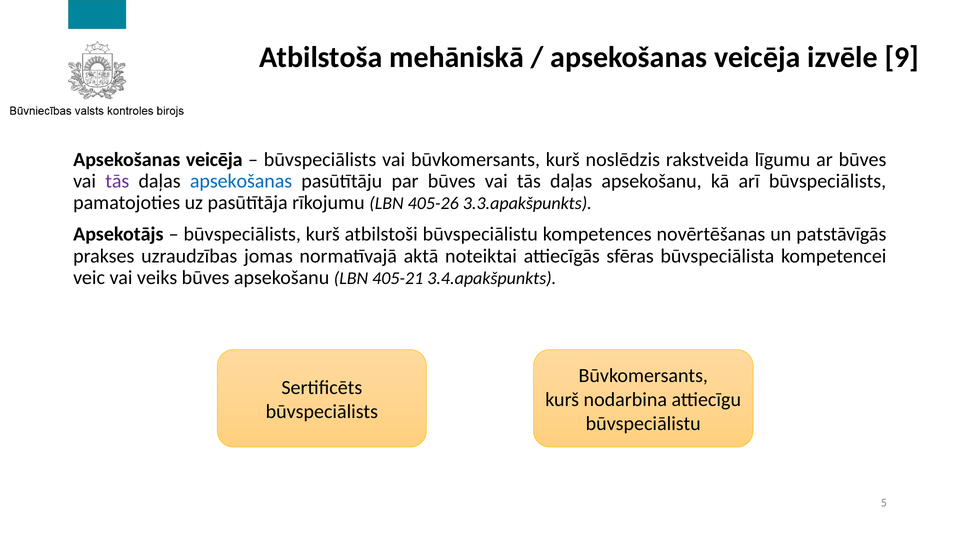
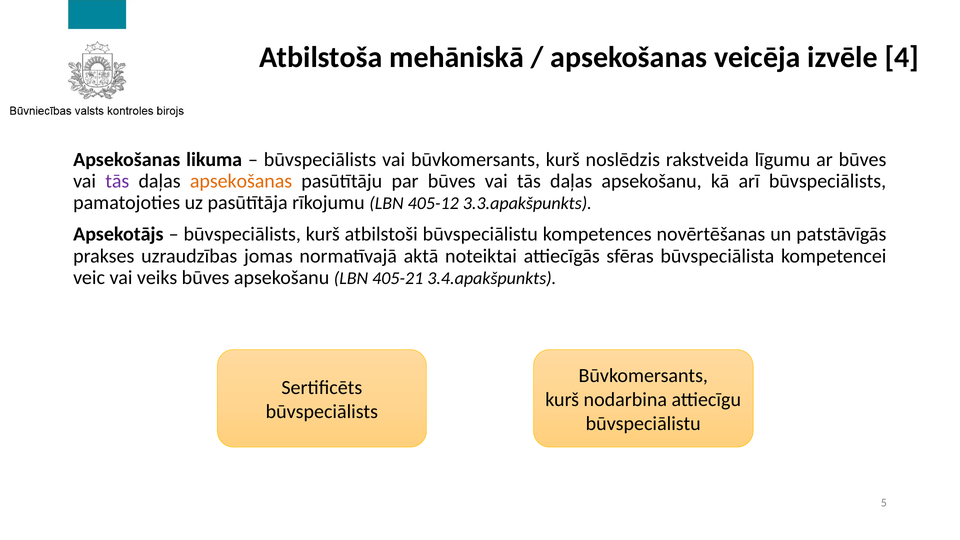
9: 9 -> 4 (902, 58)
veicēja: veicēja -> likuma (214, 160)
apsekošanas colour: blue -> orange (241, 181)
405-26: 405-26 -> 405-12 (433, 203)
